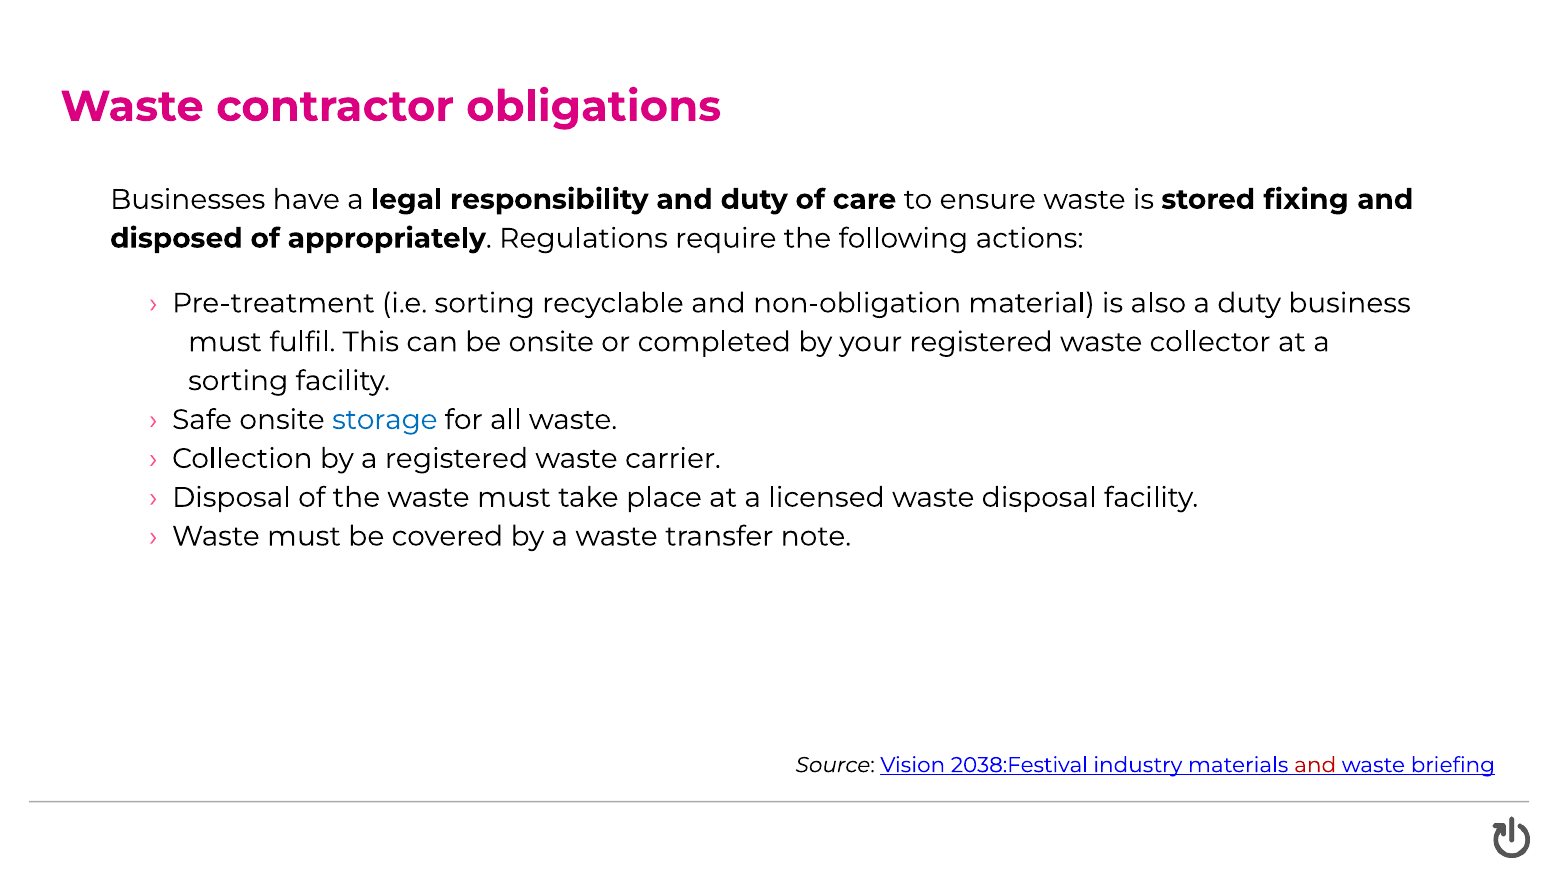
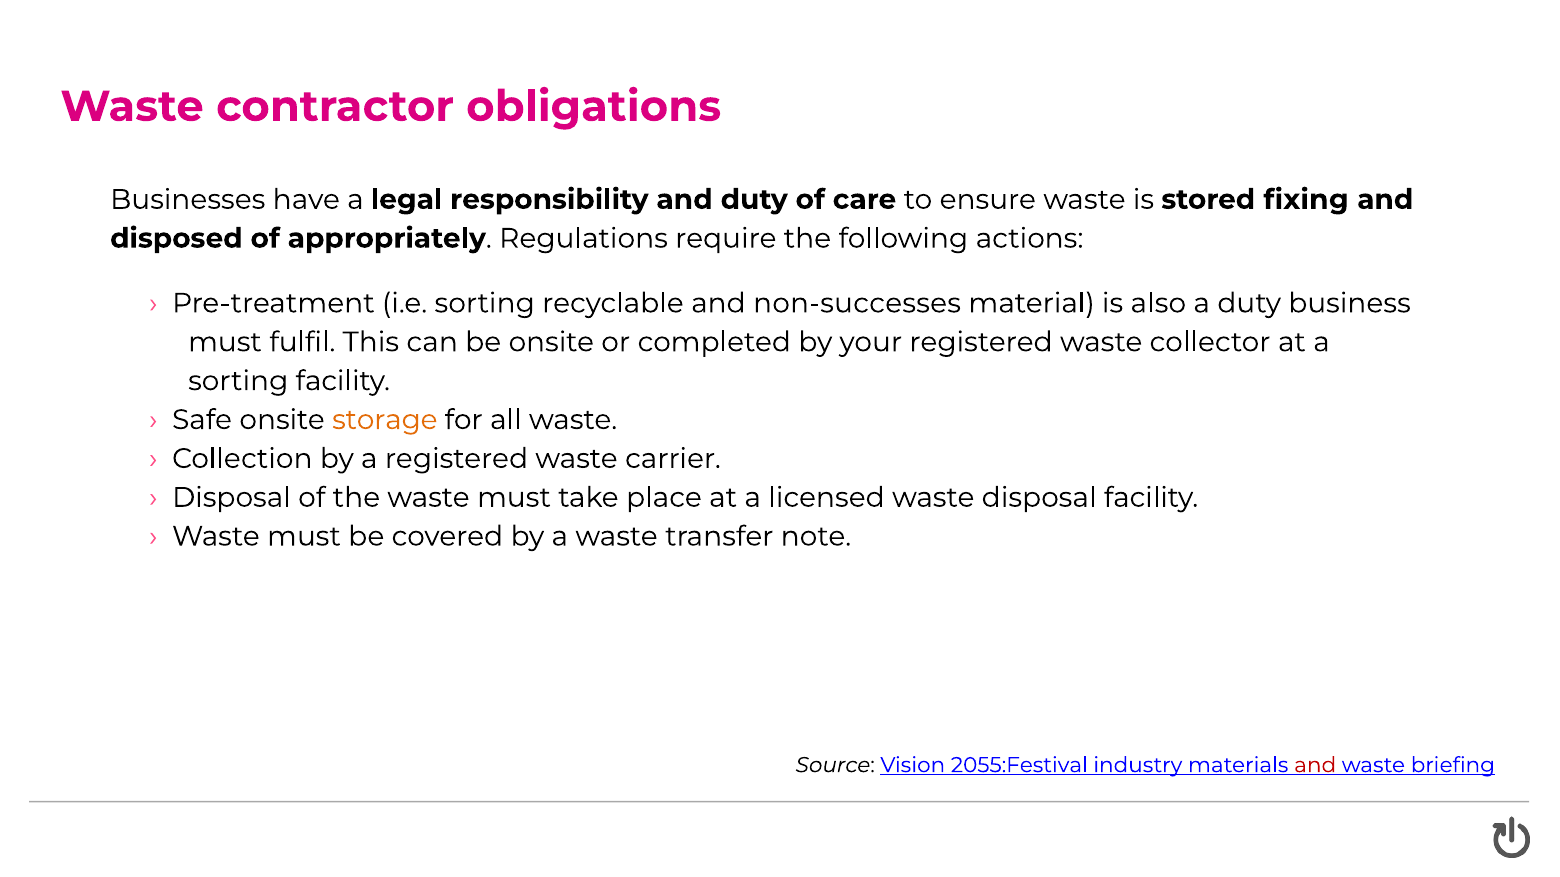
non-obligation: non-obligation -> non-successes (857, 303)
storage colour: blue -> orange (385, 420)
2038:Festival: 2038:Festival -> 2055:Festival (1019, 766)
